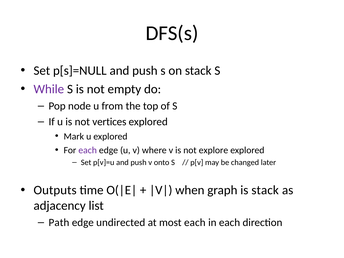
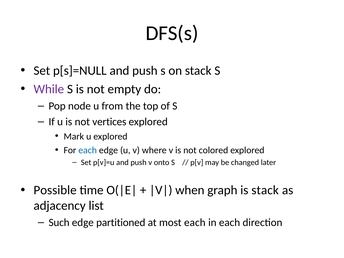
each colour: purple -> blue (88, 150)
explore: explore -> colored (213, 150)
Outputs: Outputs -> Possible (55, 190)
Path: Path -> Such (59, 223)
undirected: undirected -> partitioned (121, 223)
